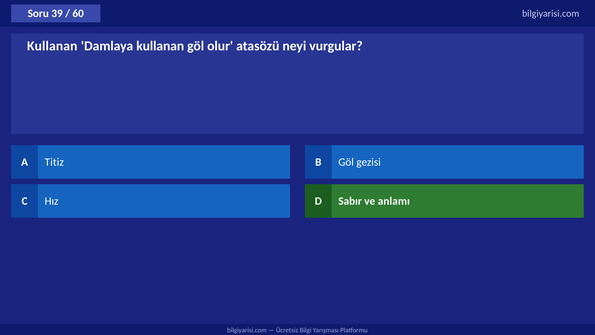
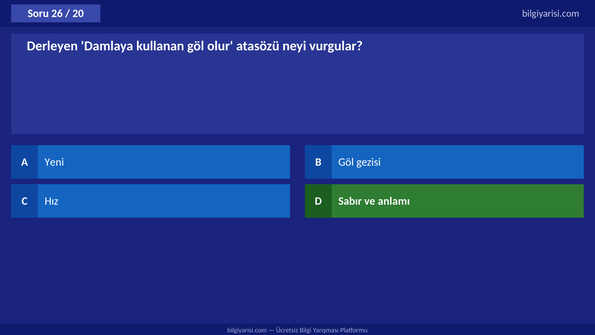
39: 39 -> 26 (57, 14)
60: 60 -> 20 (78, 14)
Kullanan: Kullanan -> Derleyen (52, 46)
Titiz: Titiz -> Yeni (54, 162)
